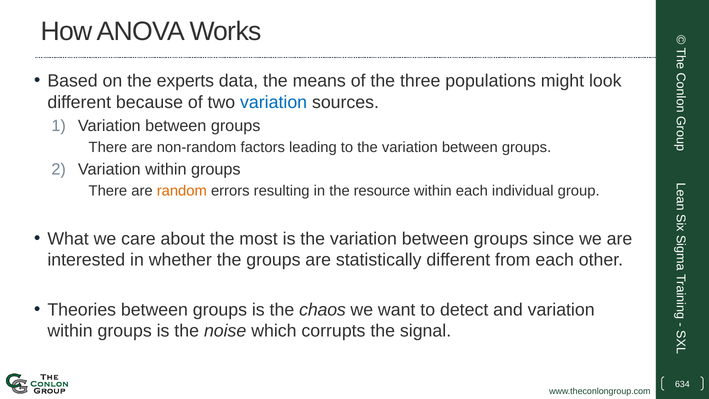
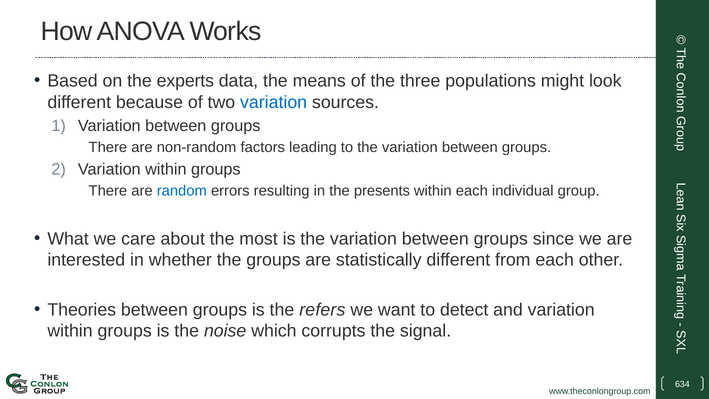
random colour: orange -> blue (182, 191)
resource: resource -> presents (382, 191)
chaos: chaos -> refers (322, 310)
